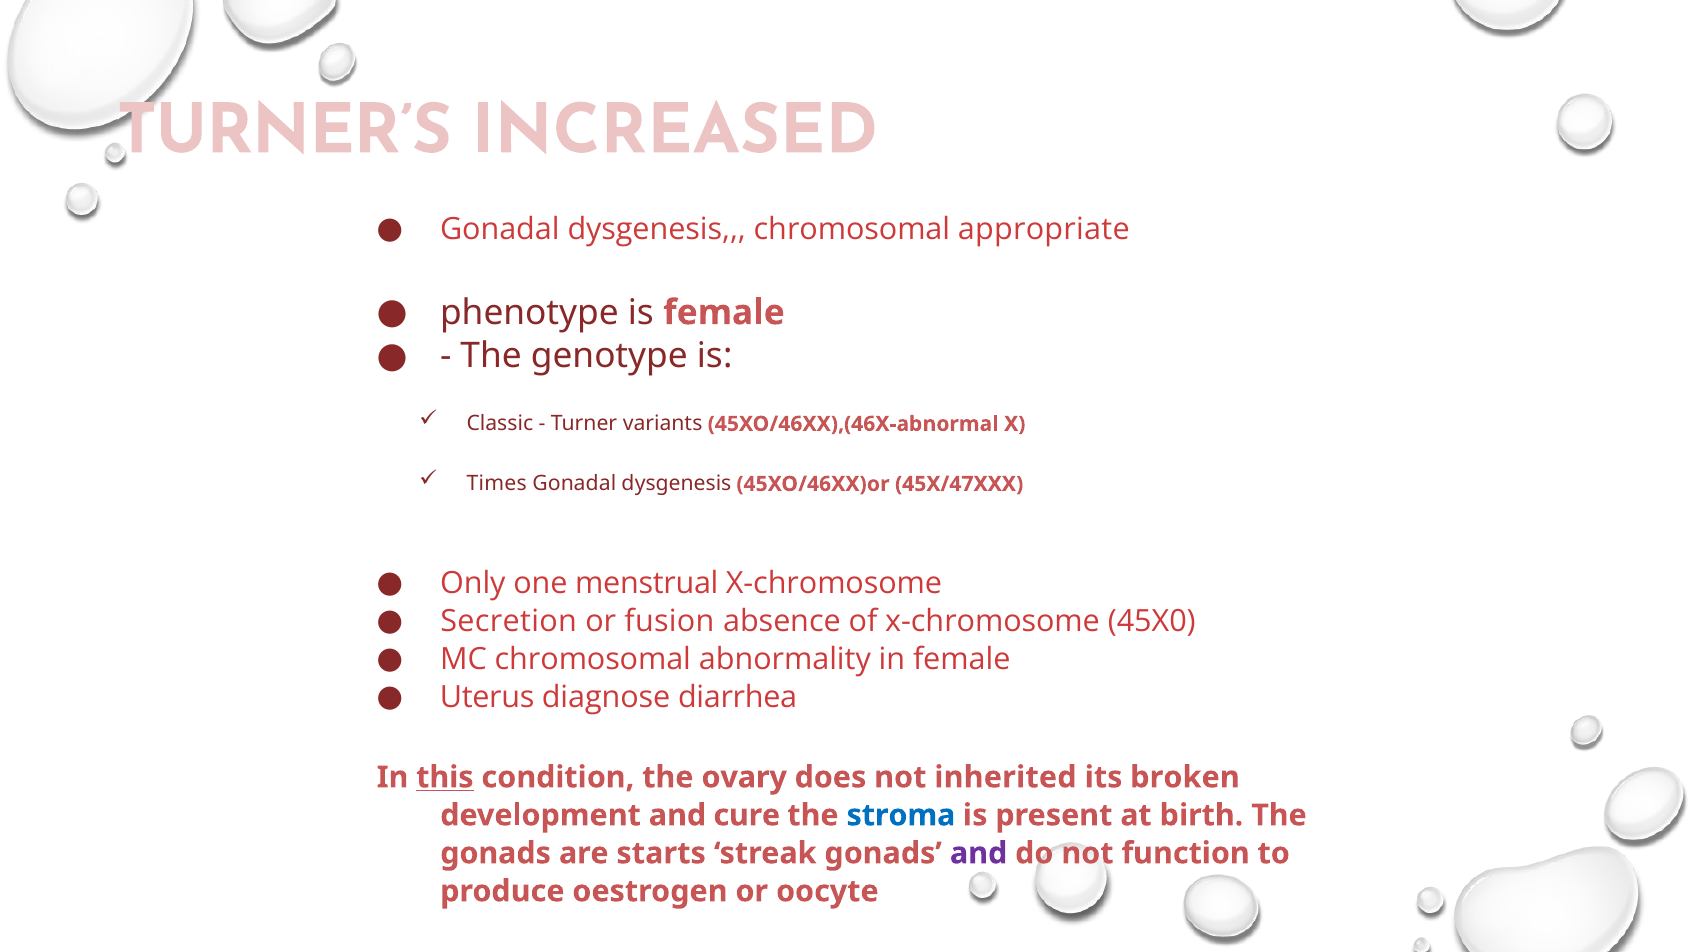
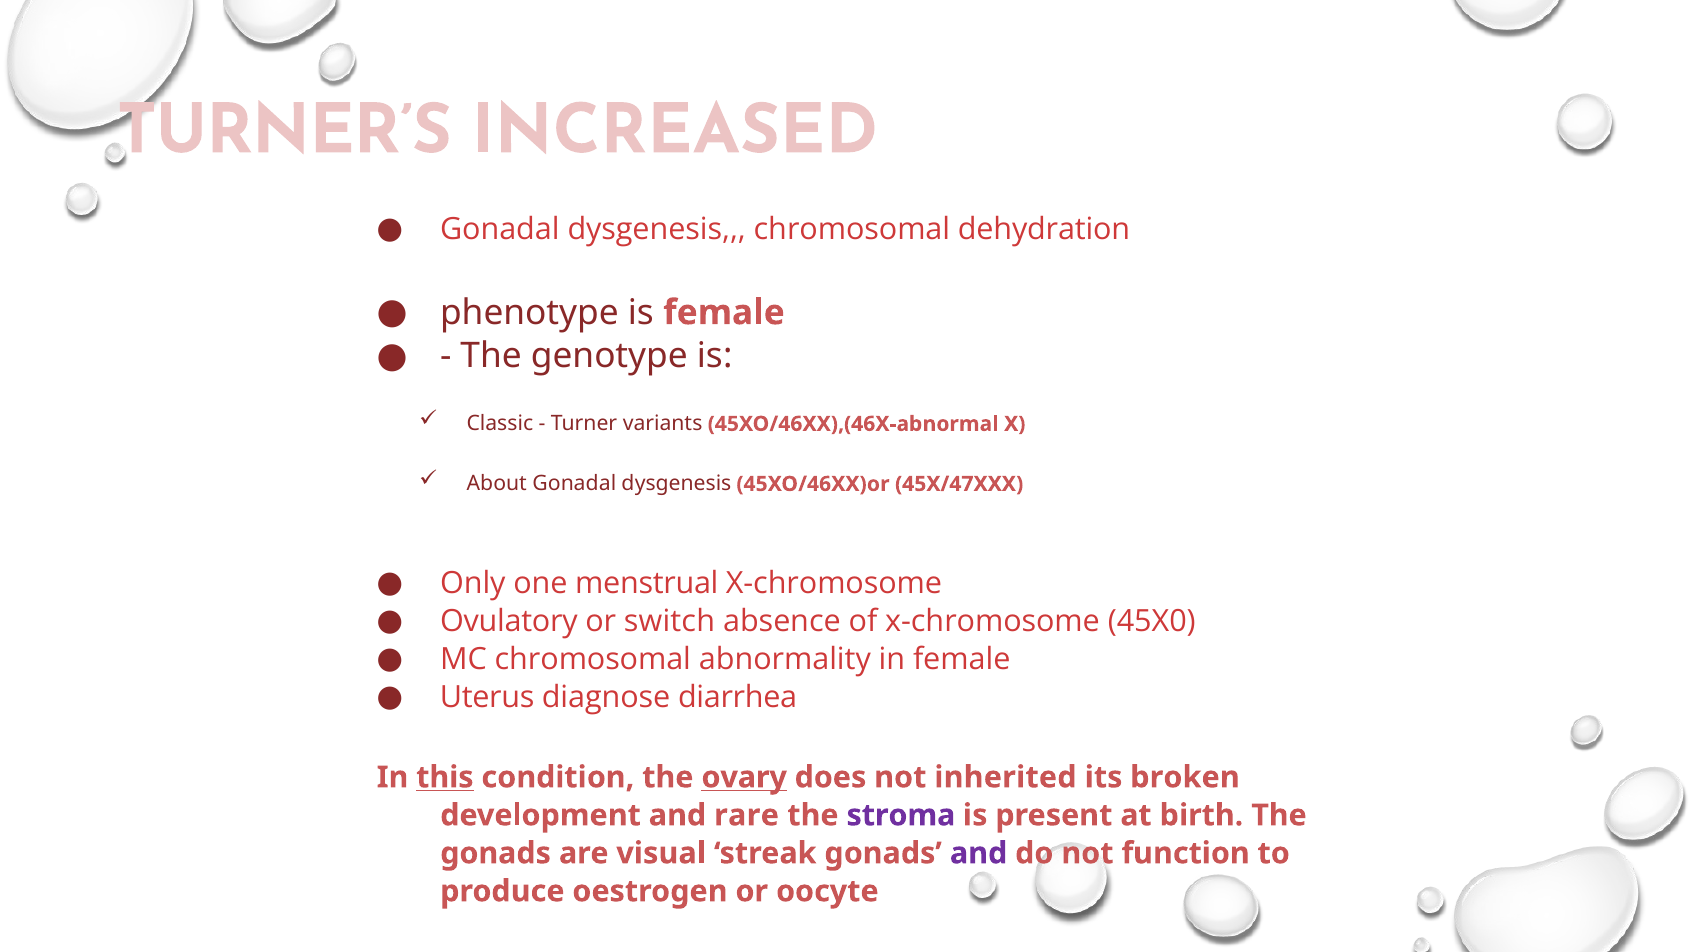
appropriate: appropriate -> dehydration (1044, 229)
Times: Times -> About (497, 484)
Secretion: Secretion -> Ovulatory (509, 621)
fusion: fusion -> switch (670, 621)
ovary underline: none -> present (744, 778)
cure: cure -> rare (746, 816)
stroma colour: blue -> purple (901, 816)
starts: starts -> visual (661, 854)
